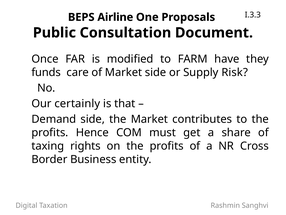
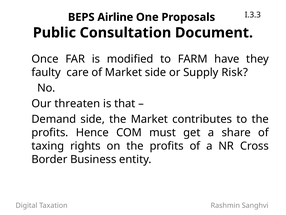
funds: funds -> faulty (46, 72)
certainly: certainly -> threaten (77, 103)
